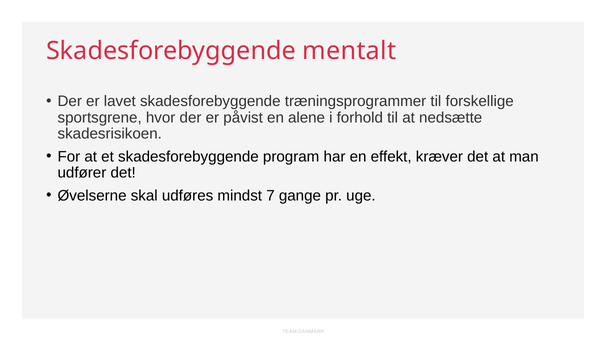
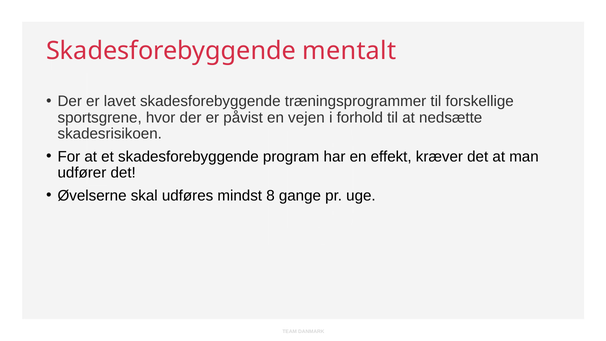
alene: alene -> vejen (306, 117)
7: 7 -> 8 (270, 196)
